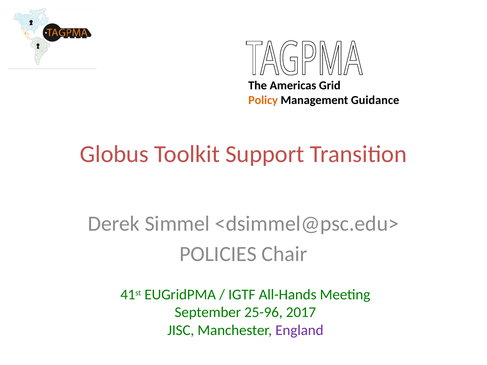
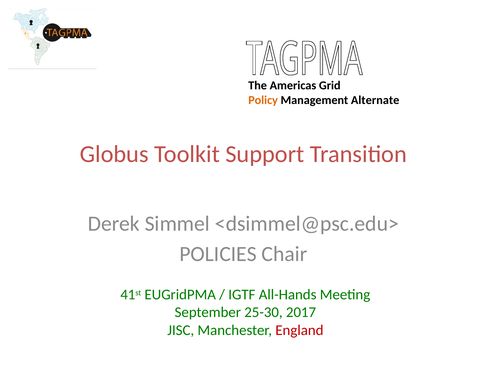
Guidance: Guidance -> Alternate (375, 100)
25-96: 25-96 -> 25-30 (263, 313)
England colour: purple -> red (299, 330)
